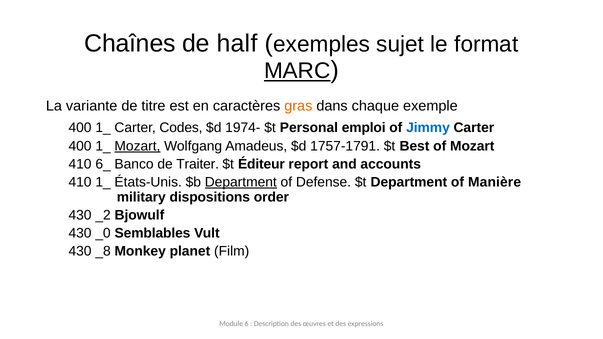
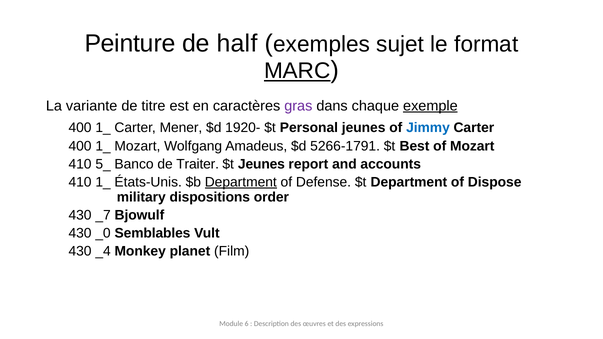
Chaînes: Chaînes -> Peinture (130, 43)
gras colour: orange -> purple (298, 106)
exemple underline: none -> present (430, 106)
Codes: Codes -> Mener (181, 128)
1974‐: 1974‐ -> 1920‐ (243, 128)
Personal emploi: emploi -> jeunes (364, 128)
Mozart underline: present -> none (137, 146)
1757‐1791: 1757‐1791 -> 5266‐1791 (345, 146)
6_: 6_ -> 5_ (103, 164)
$t Éditeur: Éditeur -> Jeunes (261, 164)
Manière: Manière -> Dispose (495, 182)
_2: _2 -> _7 (103, 215)
_8: _8 -> _4 (103, 251)
